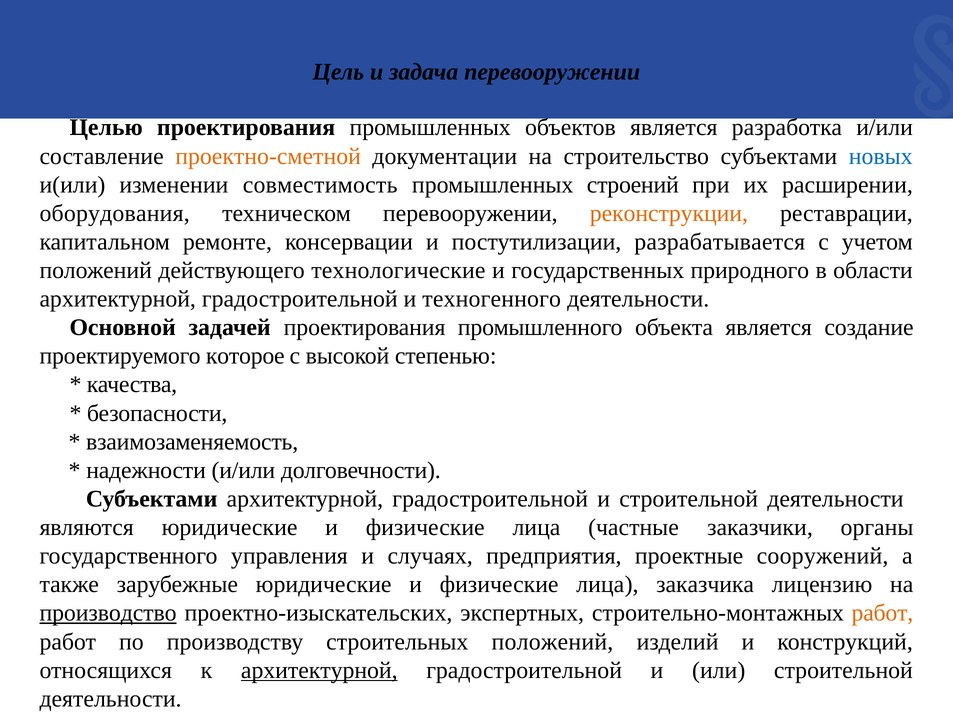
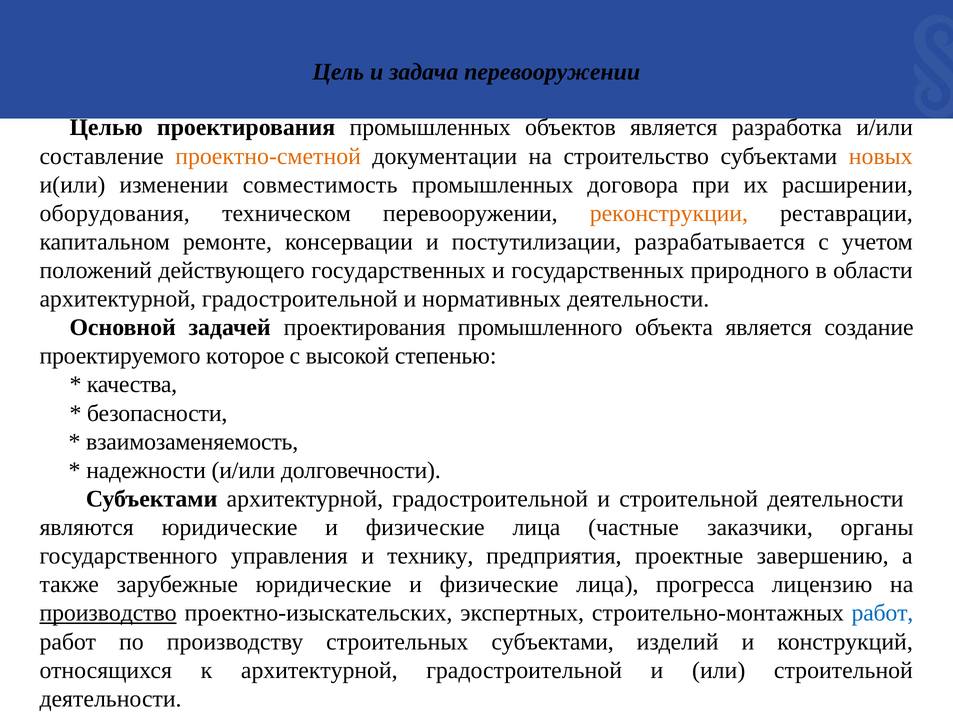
новых colour: blue -> orange (881, 156)
строений: строений -> договора (633, 185)
действующего технологические: технологические -> государственных (398, 271)
техногенного: техногенного -> нормативных (492, 299)
случаях: случаях -> технику (430, 557)
сооружений: сооружений -> завершению (823, 557)
заказчика: заказчика -> прогресса (705, 585)
работ colour: orange -> blue (882, 614)
строительных положений: положений -> субъектами (553, 642)
архитектурной underline: present -> none (319, 671)
